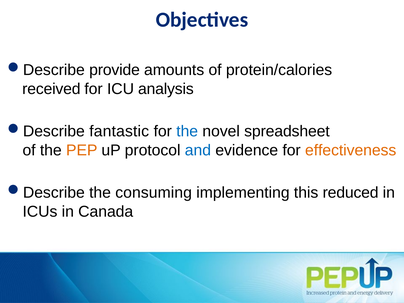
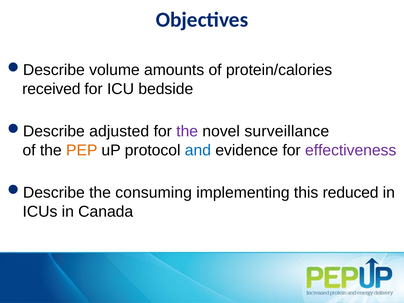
provide: provide -> volume (114, 70)
analysis: analysis -> bedside (166, 89)
fantastic: fantastic -> adjusted (119, 131)
the colour: blue -> purple (187, 131)
spreadsheet: spreadsheet -> surveillance (287, 131)
effectiveness colour: orange -> purple (351, 150)
